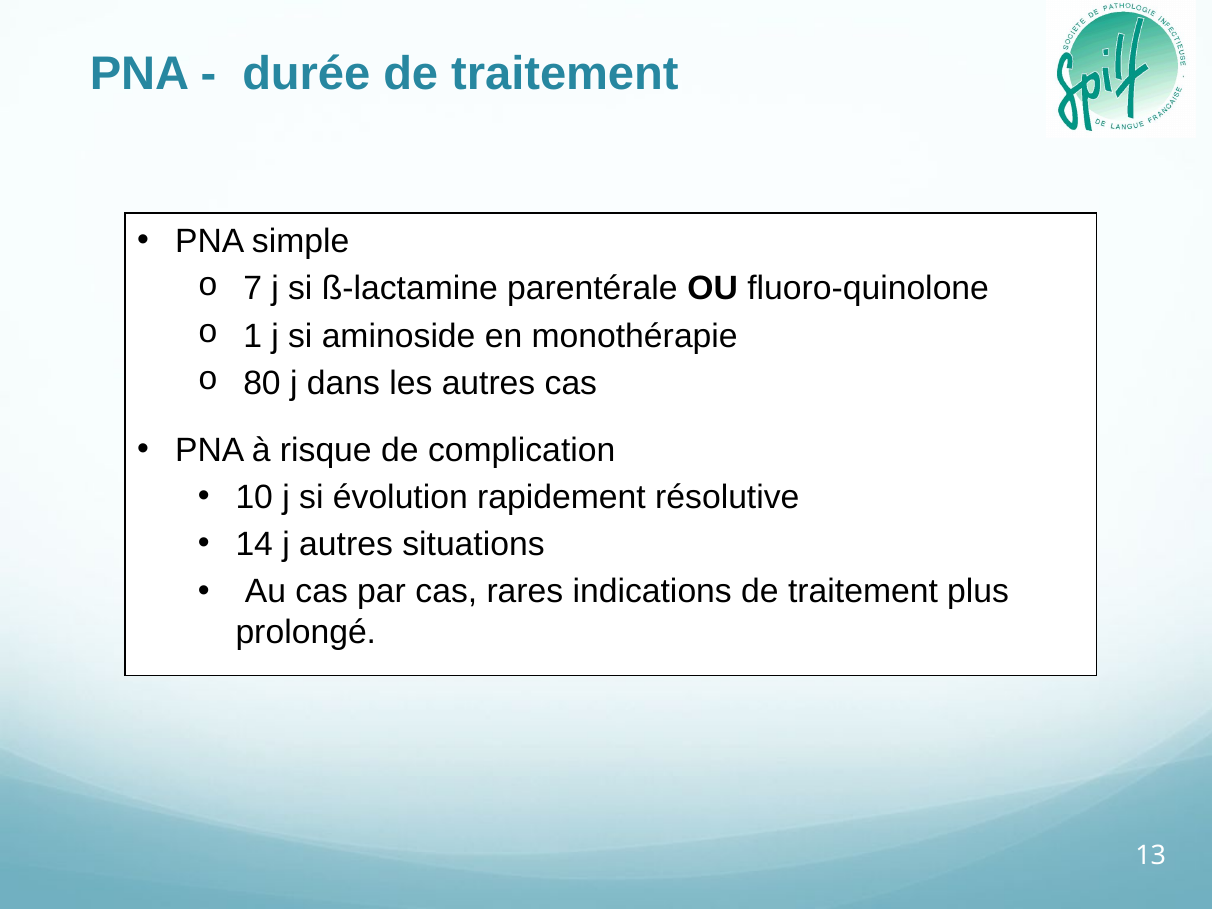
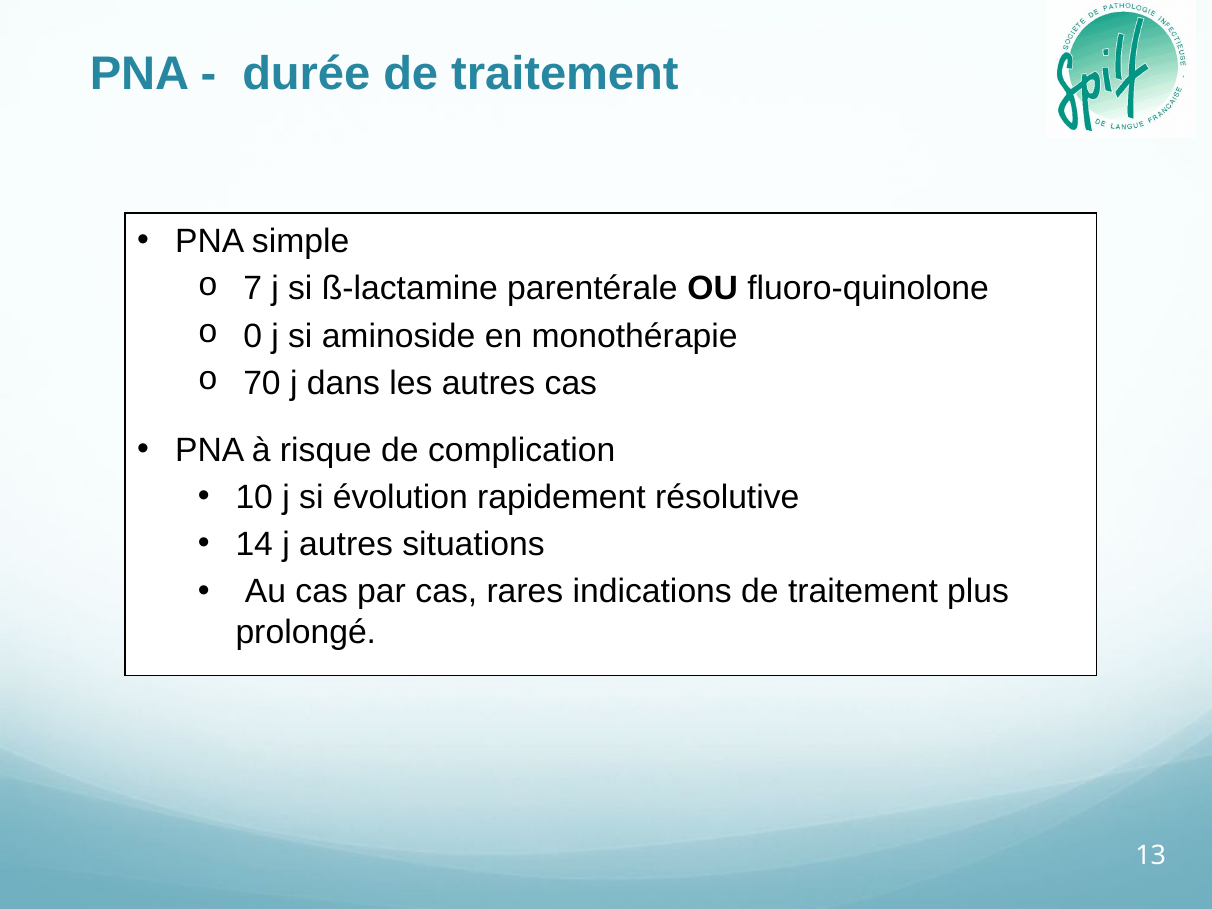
1: 1 -> 0 (253, 336)
80: 80 -> 70 (262, 383)
